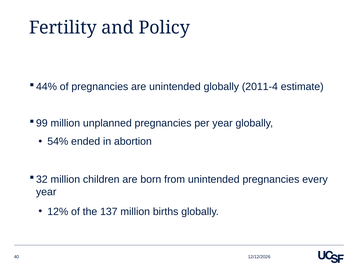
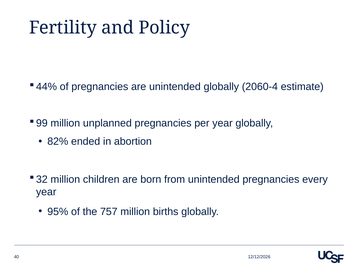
2011-4: 2011-4 -> 2060-4 (260, 87)
54%: 54% -> 82% (58, 141)
12%: 12% -> 95% (58, 211)
137: 137 -> 757 (109, 211)
